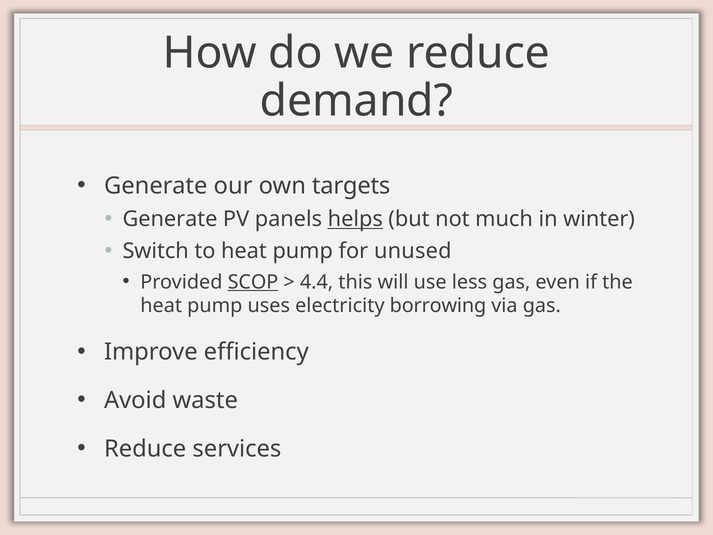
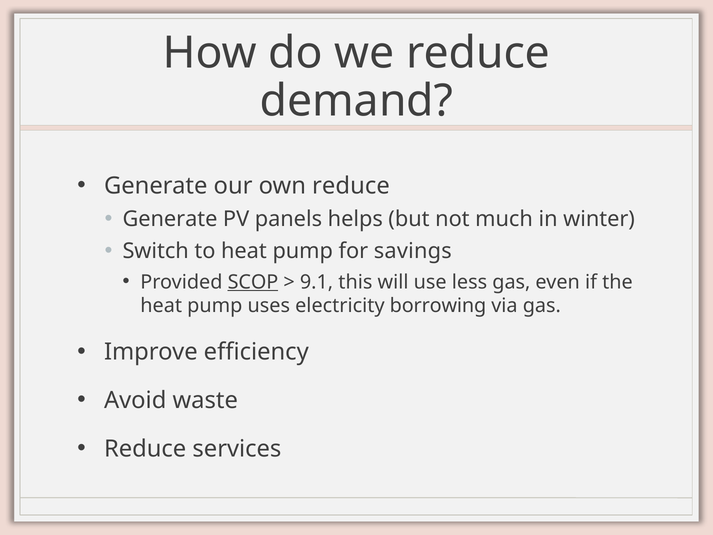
own targets: targets -> reduce (351, 186)
helps underline: present -> none (355, 219)
unused: unused -> savings (413, 251)
4.4: 4.4 -> 9.1 (317, 282)
